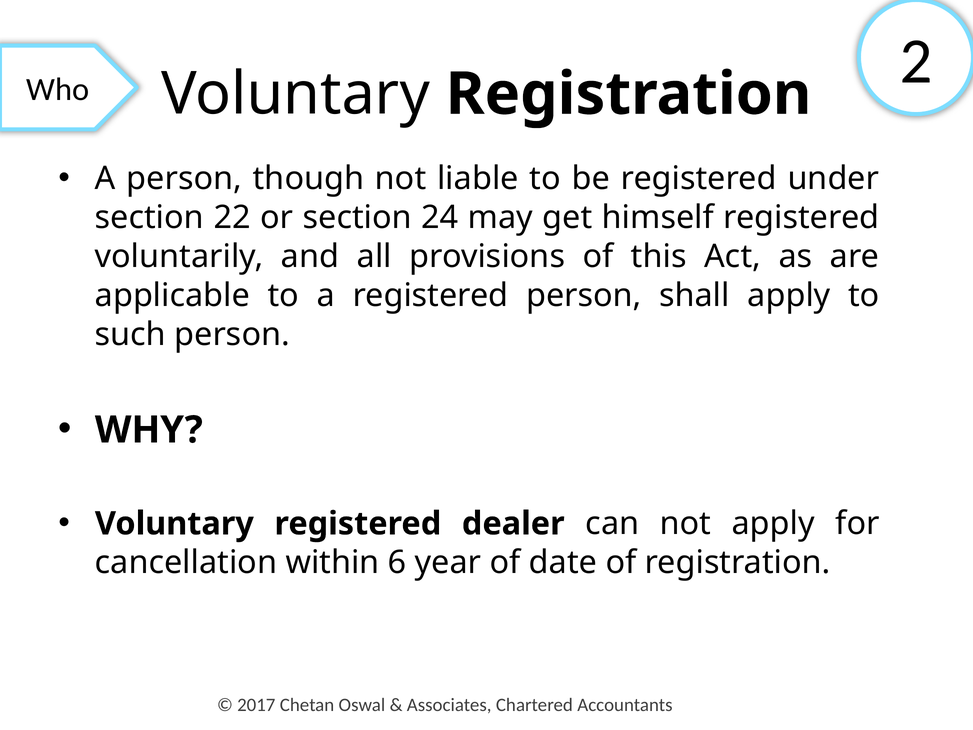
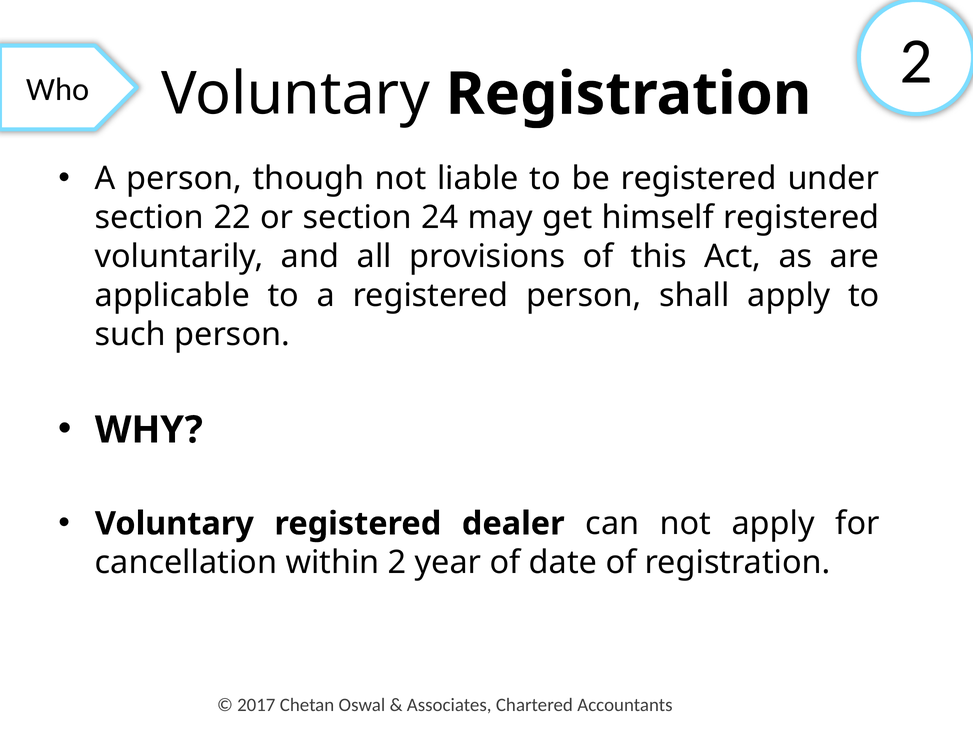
within 6: 6 -> 2 (397, 562)
